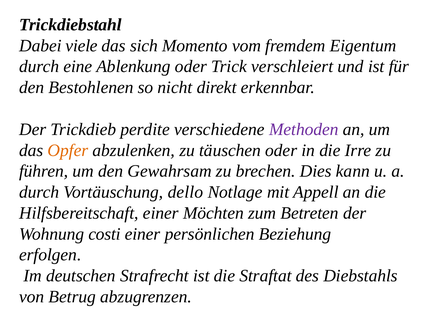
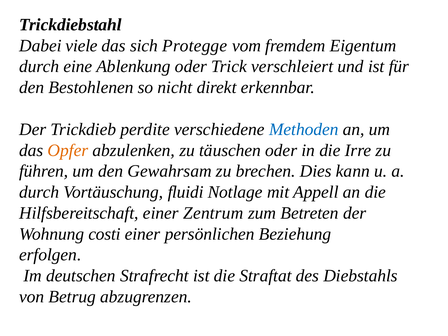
Momento: Momento -> Protegge (195, 46)
Methoden colour: purple -> blue (304, 129)
dello: dello -> fluidi (186, 192)
Möchten: Möchten -> Zentrum (213, 213)
